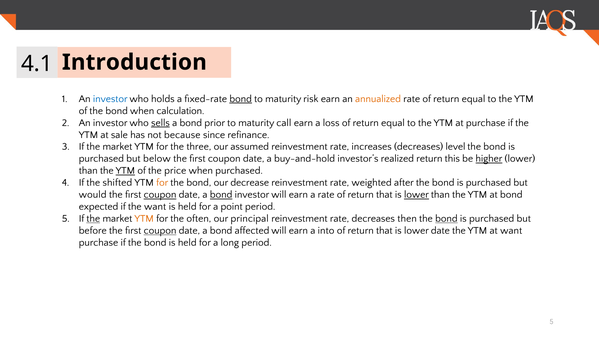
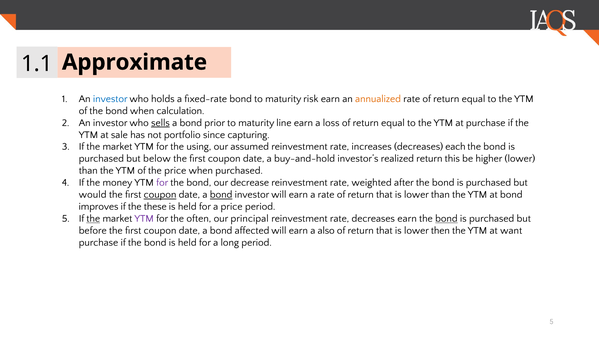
4.1: 4.1 -> 1.1 (37, 64)
Introduction: Introduction -> Approximate (135, 62)
bond underline: present -> none (241, 99)
call: call -> line (284, 123)
because: because -> portfolio (182, 135)
refinance: refinance -> capturing (249, 135)
three: three -> using (199, 147)
level: level -> each (455, 147)
higher underline: present -> none (489, 159)
YTM underline: present -> none (125, 171)
shifted: shifted -> money (117, 183)
for colour: orange -> purple (162, 183)
lower underline: present -> none (416, 195)
expected: expected -> improves (99, 207)
the want: want -> these (155, 207)
a point: point -> price (232, 207)
YTM colour: orange -> purple (144, 219)
decreases then: then -> earn (407, 219)
coupon underline: present -> none (160, 230)
into: into -> also (326, 230)
lower date: date -> then (440, 230)
